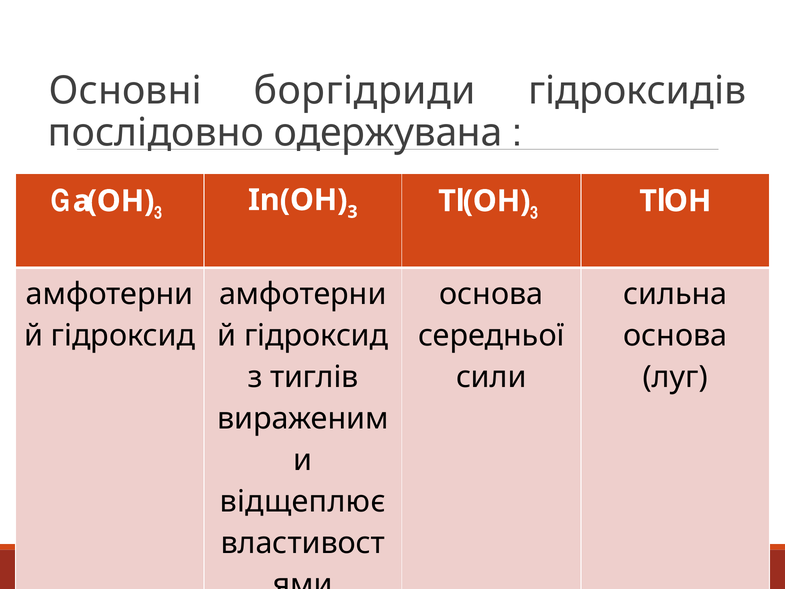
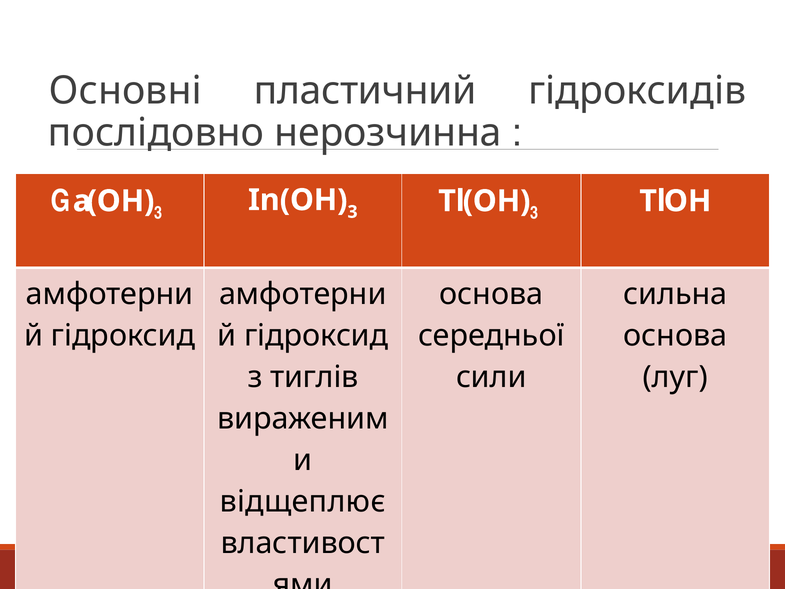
боргідриди: боргідриди -> пластичний (365, 91)
одержувана: одержувана -> нерозчинна (388, 133)
